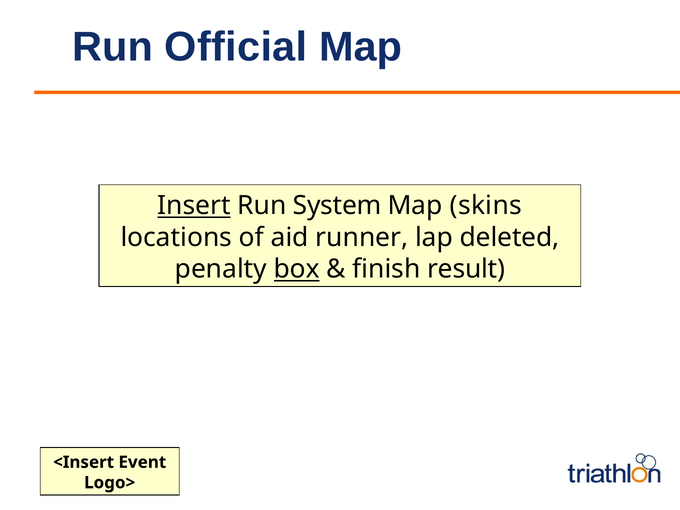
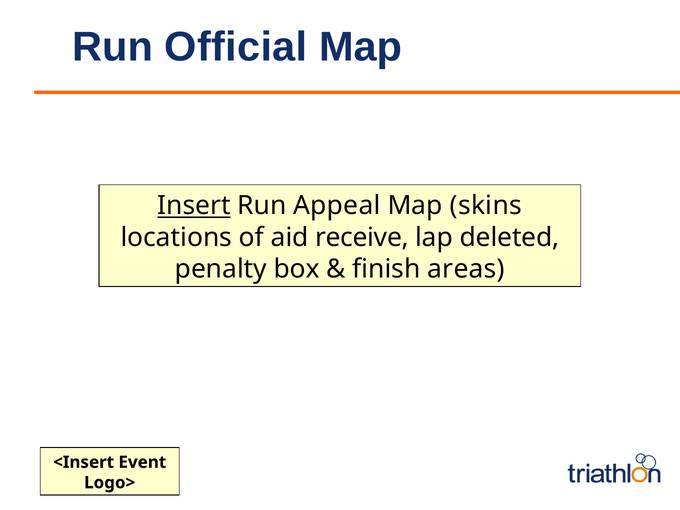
System: System -> Appeal (337, 206)
runner: runner -> receive (362, 237)
box underline: present -> none (297, 269)
result: result -> areas (466, 269)
